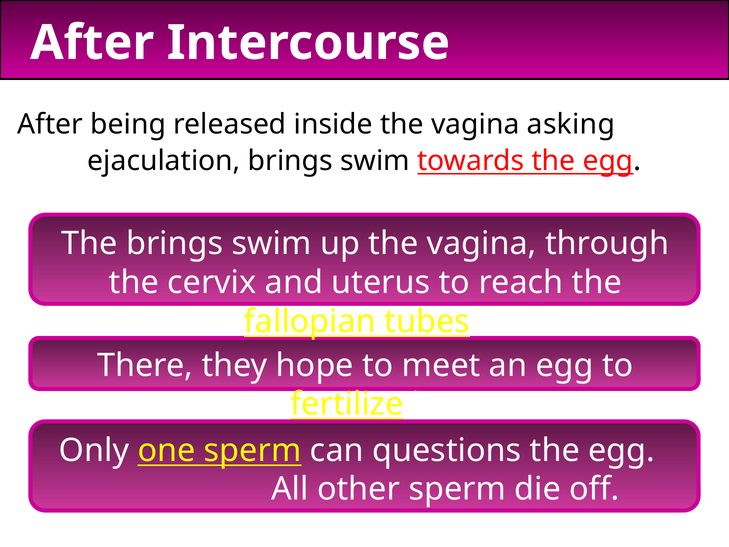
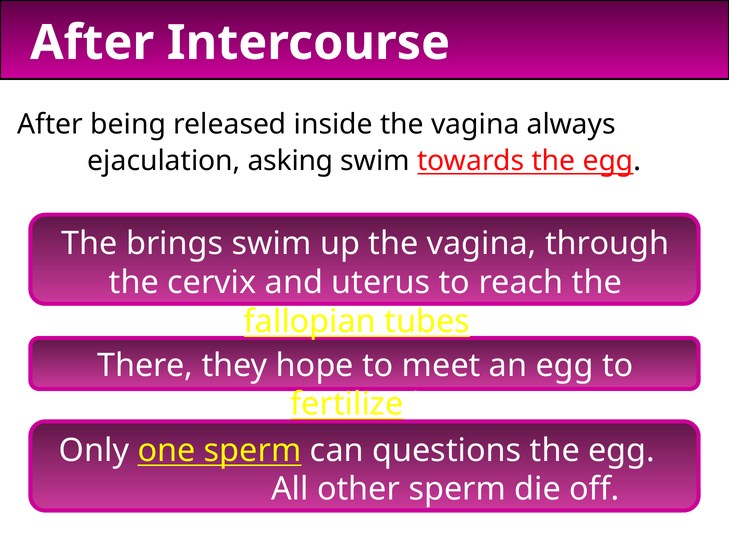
asking: asking -> always (571, 125)
ejaculation brings: brings -> asking (291, 161)
